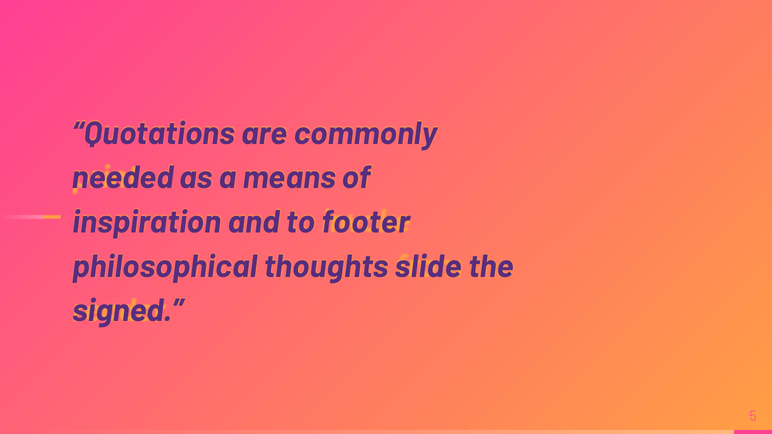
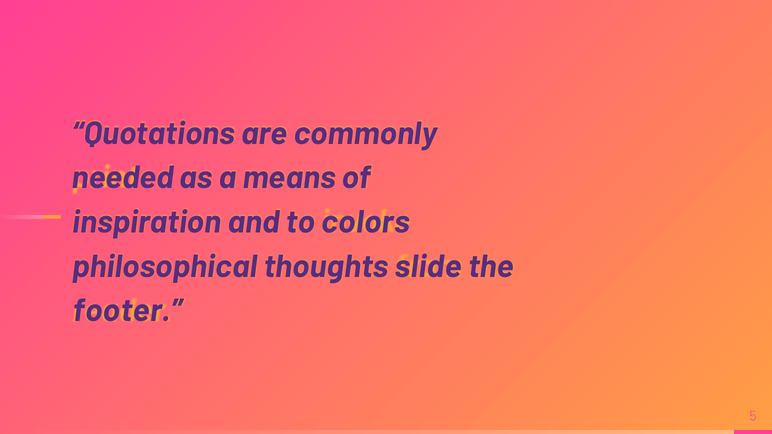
footer: footer -> colors (366, 222)
signed: signed -> footer (128, 311)
